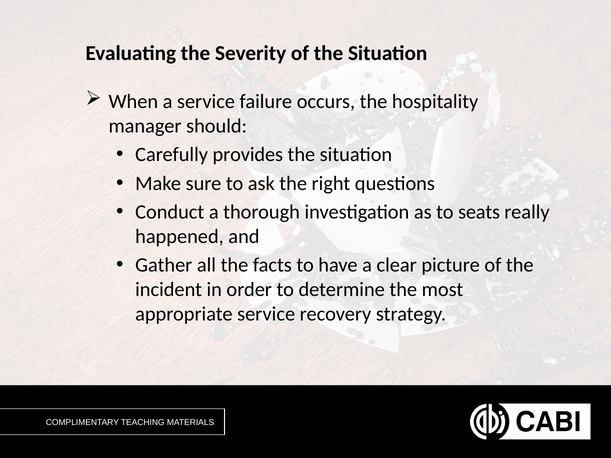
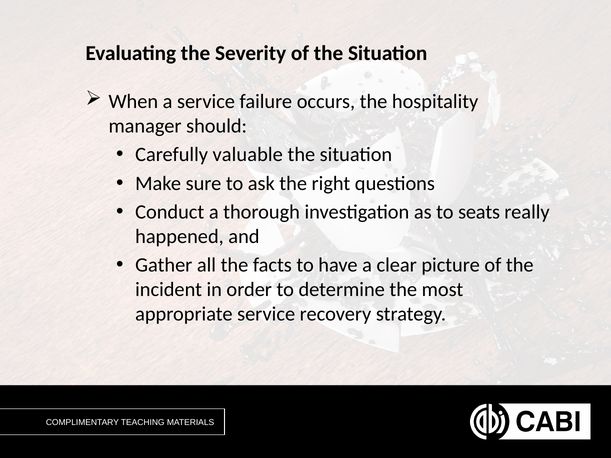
provides: provides -> valuable (248, 155)
